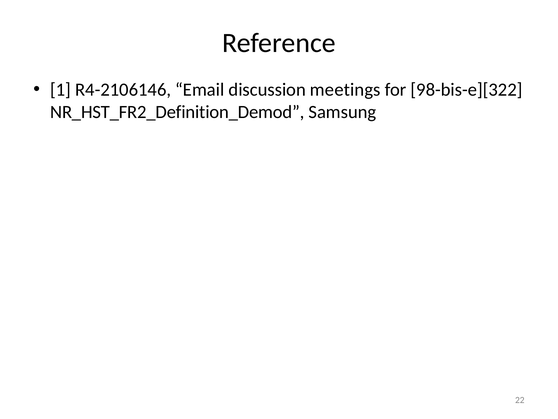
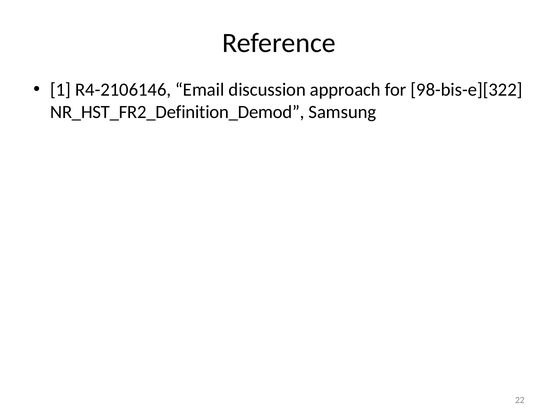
meetings: meetings -> approach (345, 90)
